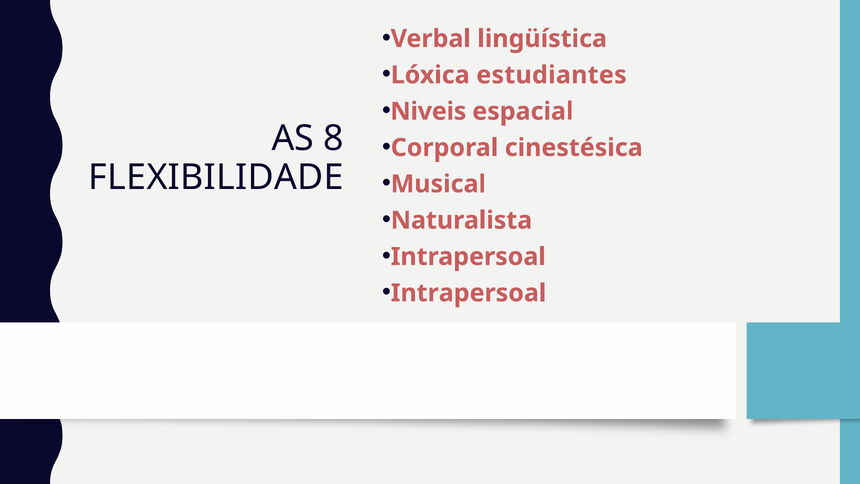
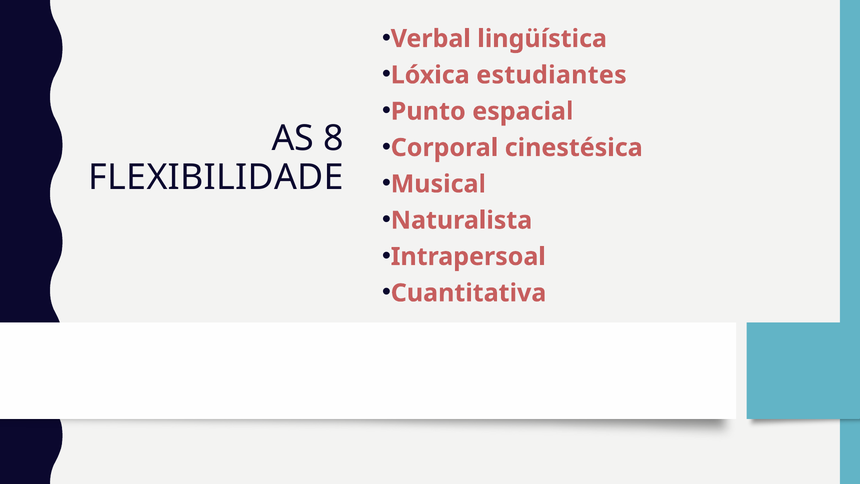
Niveis: Niveis -> Punto (428, 111)
Intrapersoal: Intrapersoal -> Cuantitativa (469, 293)
